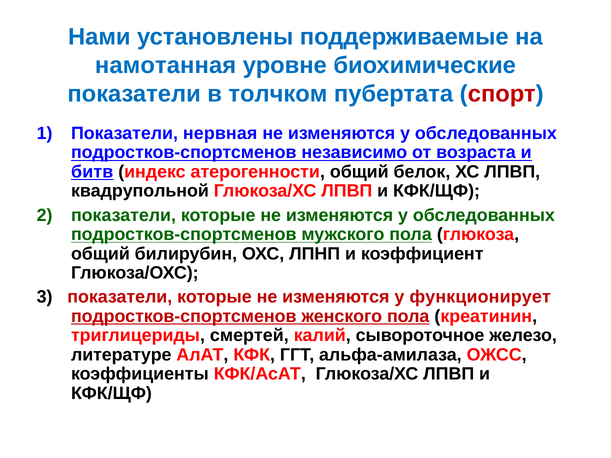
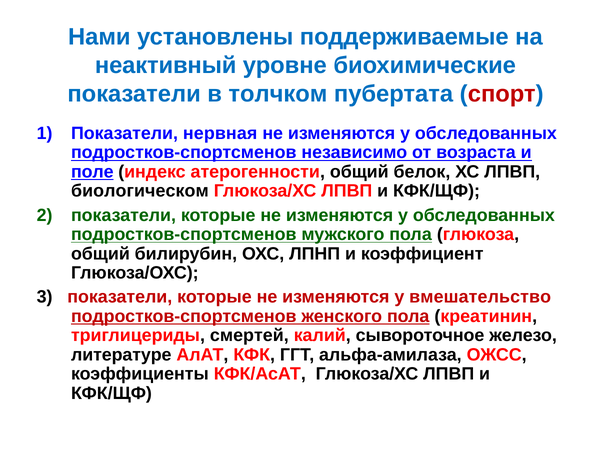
намотанная: намотанная -> неактивный (166, 65)
битв: битв -> поле (92, 172)
квадрупольной: квадрупольной -> биологическом (140, 191)
функционирует: функционирует -> вмешательство (480, 297)
